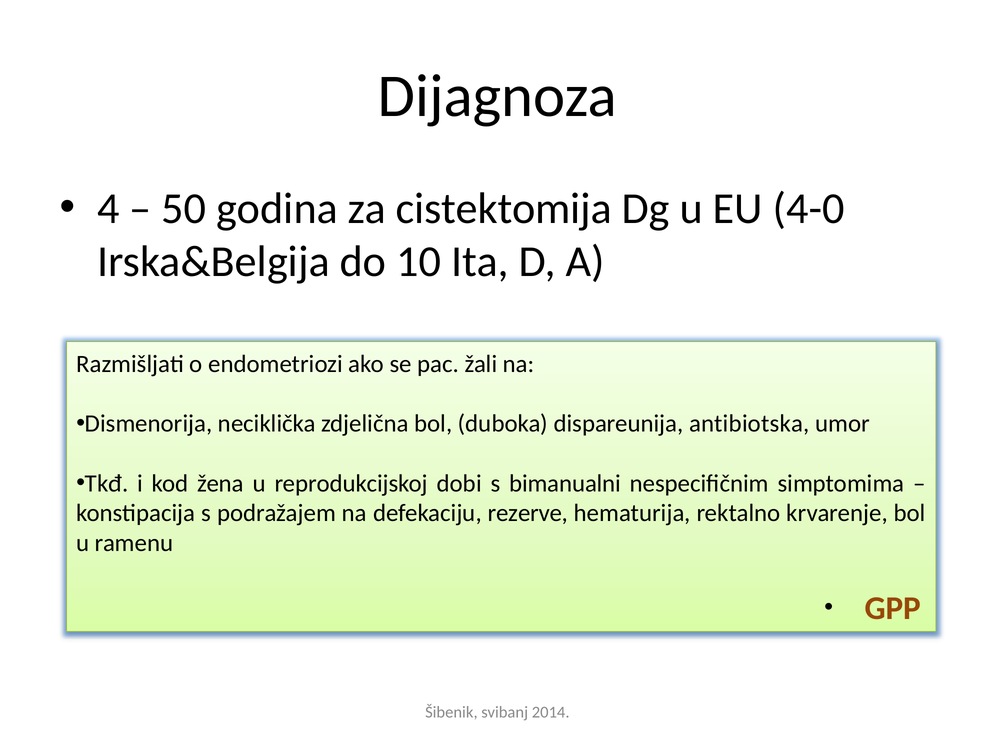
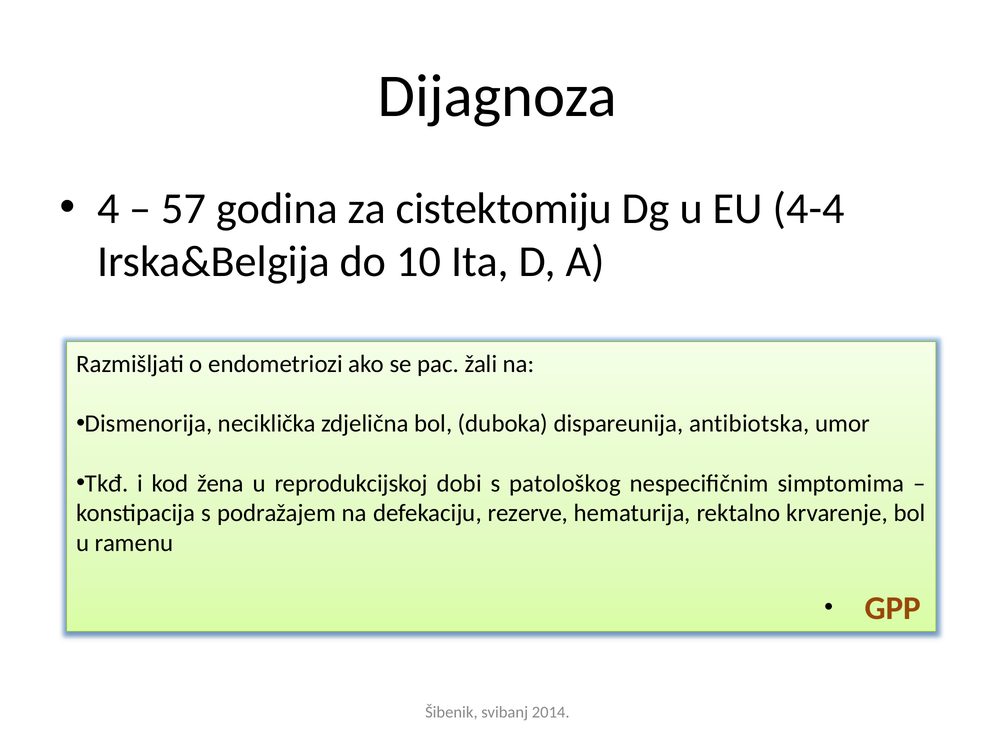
50: 50 -> 57 (184, 209)
cistektomija: cistektomija -> cistektomiju (504, 209)
4-0: 4-0 -> 4-4 (809, 209)
bimanualni: bimanualni -> patološkog (565, 483)
